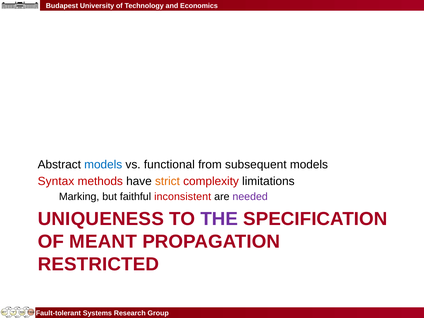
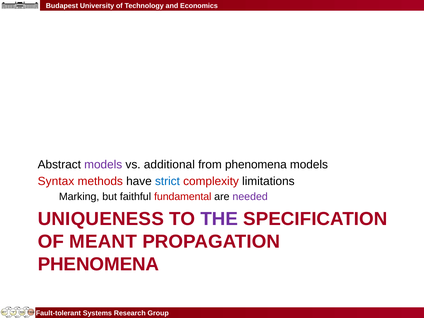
models colour: blue -> purple (103, 165)
functional: functional -> additional (169, 165)
from subsequent: subsequent -> phenomena (256, 165)
strict colour: orange -> blue (167, 181)
inconsistent: inconsistent -> fundamental (183, 197)
RESTRICTED: RESTRICTED -> PHENOMENA (98, 264)
